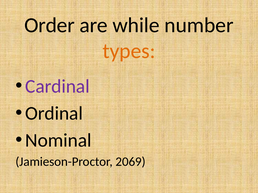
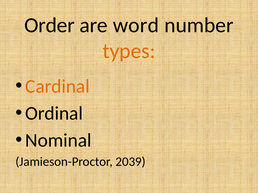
while: while -> word (136, 25)
Cardinal colour: purple -> orange (57, 86)
2069: 2069 -> 2039 (131, 162)
